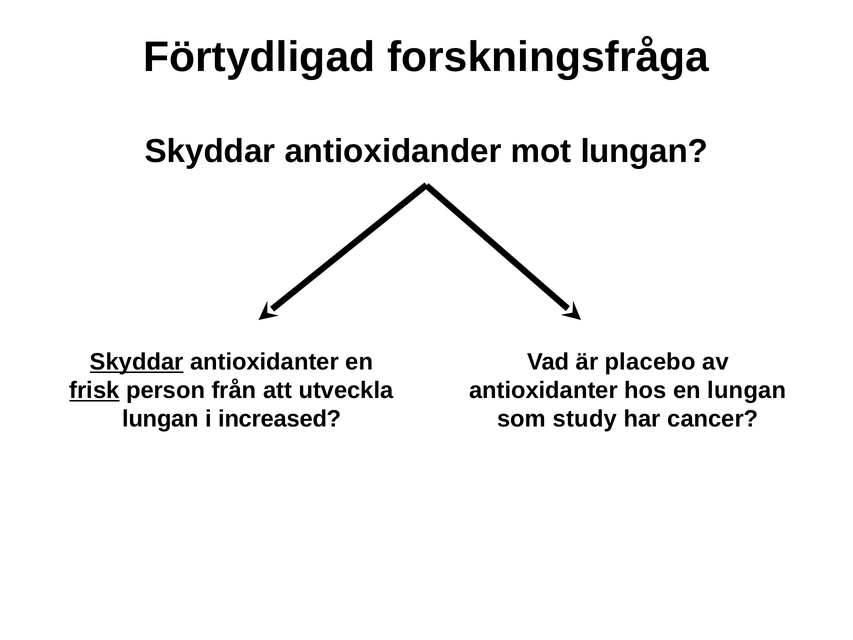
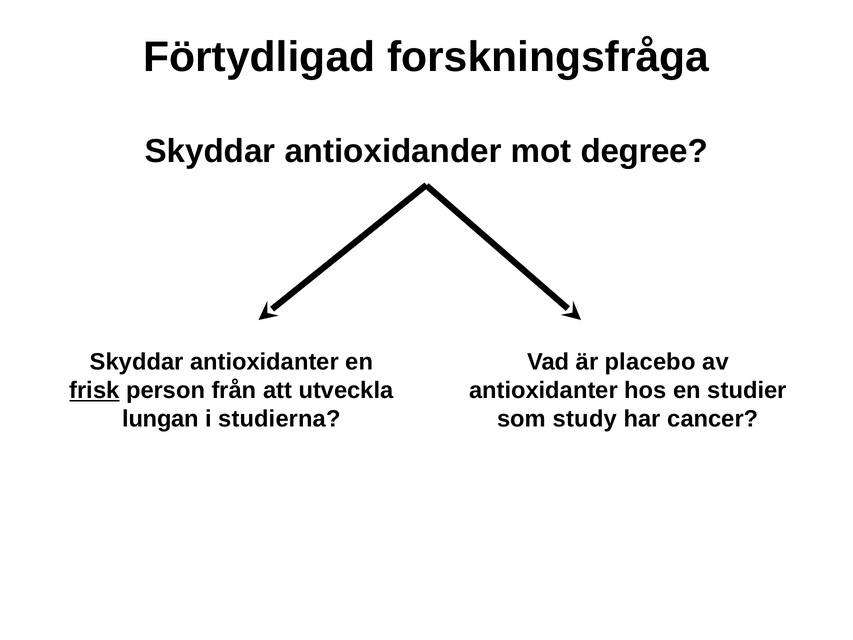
mot lungan: lungan -> degree (644, 151)
Skyddar underline: present -> none (137, 362)
en lungan: lungan -> studier (747, 390)
increased: increased -> studierna (280, 419)
